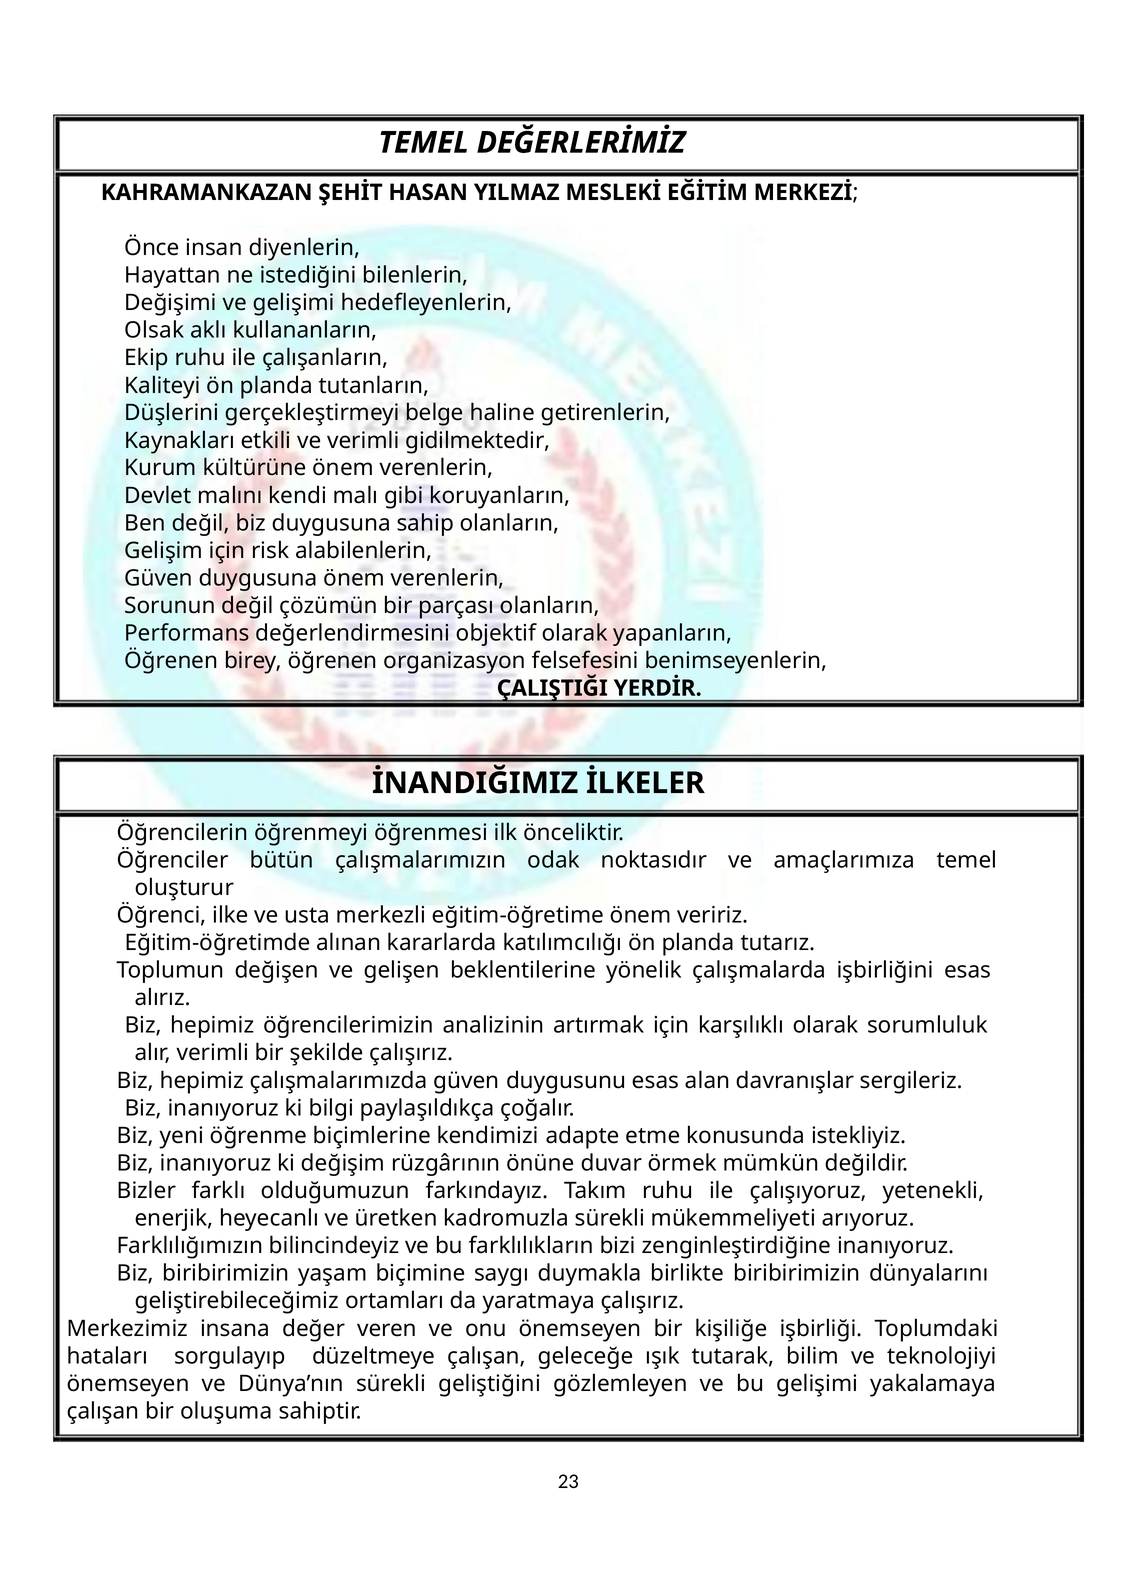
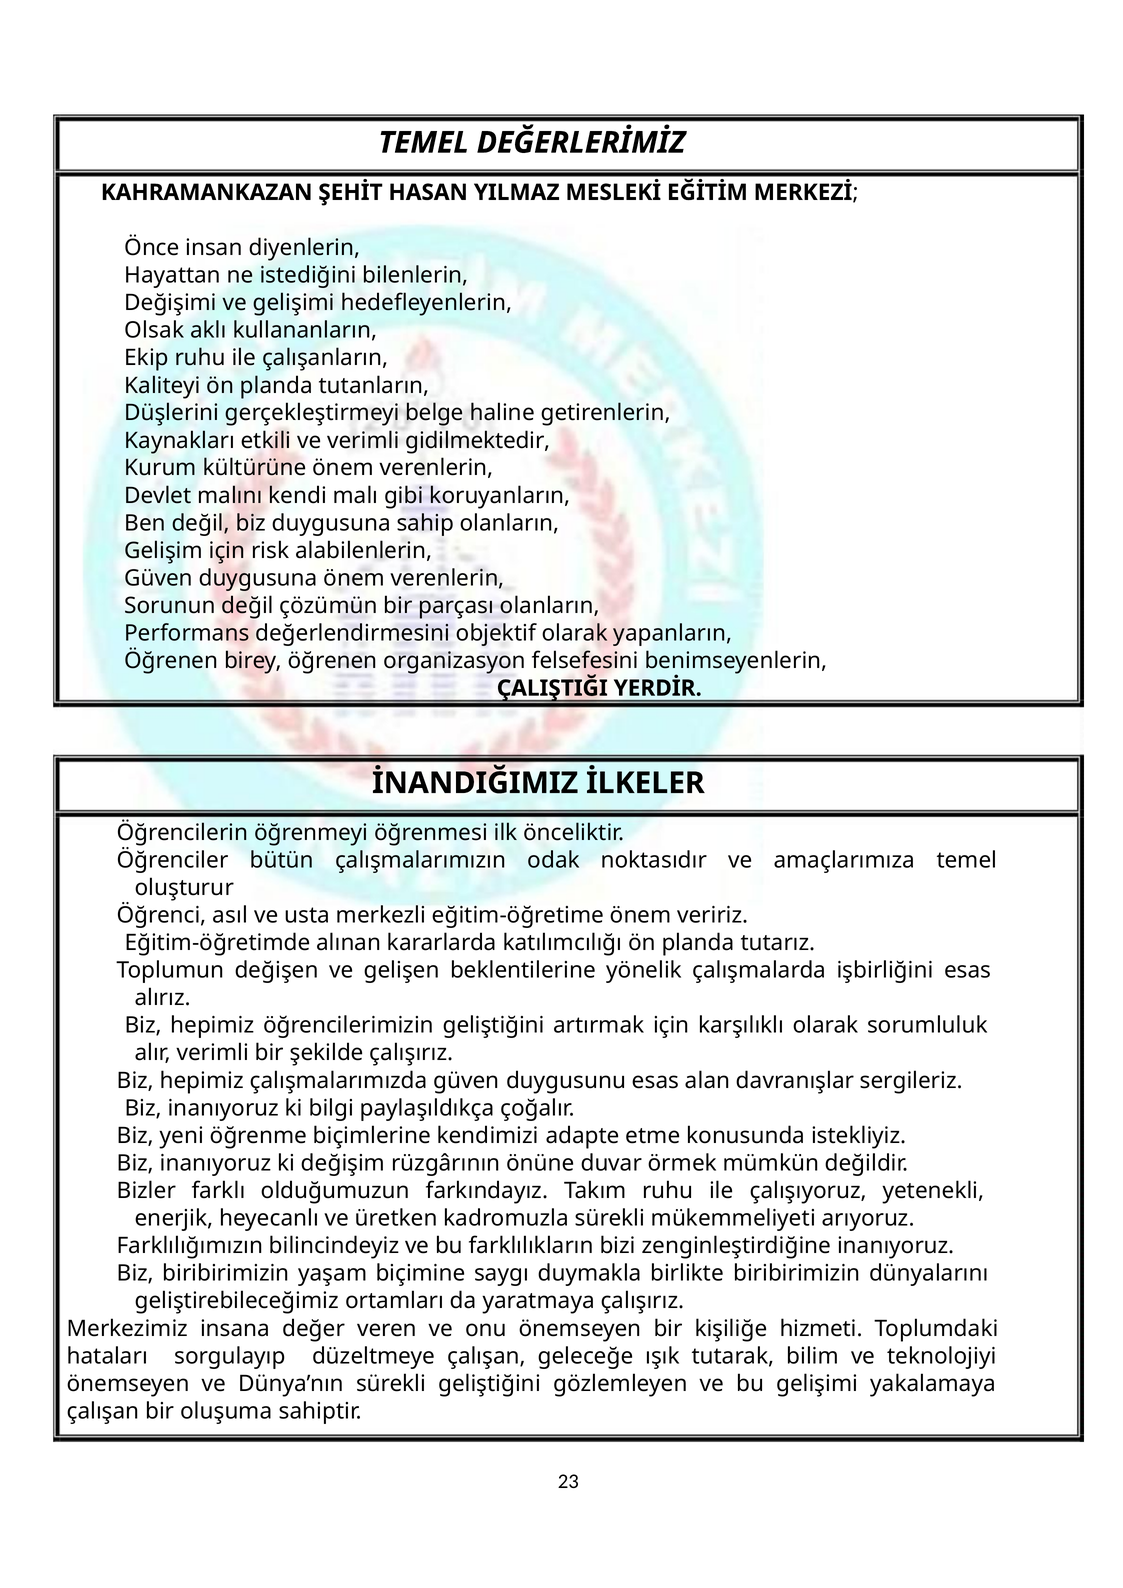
ilke: ilke -> asıl (230, 915)
öğrencilerimizin analizinin: analizinin -> geliştiğini (494, 1025)
işbirliği: işbirliği -> hizmeti (821, 1328)
